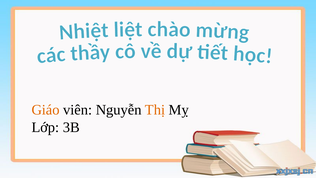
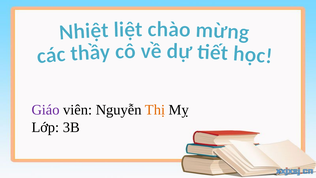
Giáo colour: orange -> purple (46, 110)
